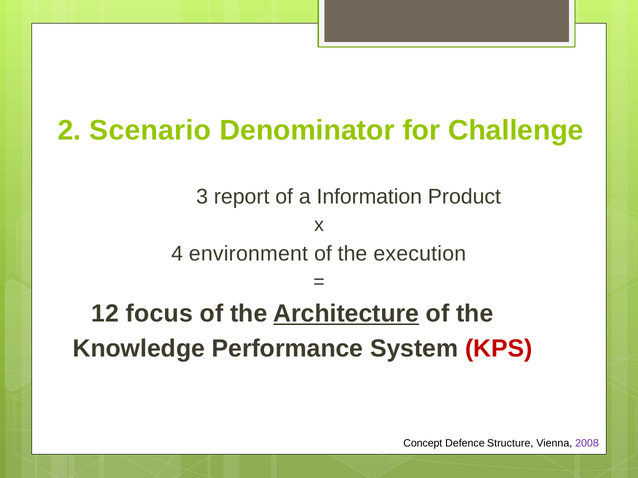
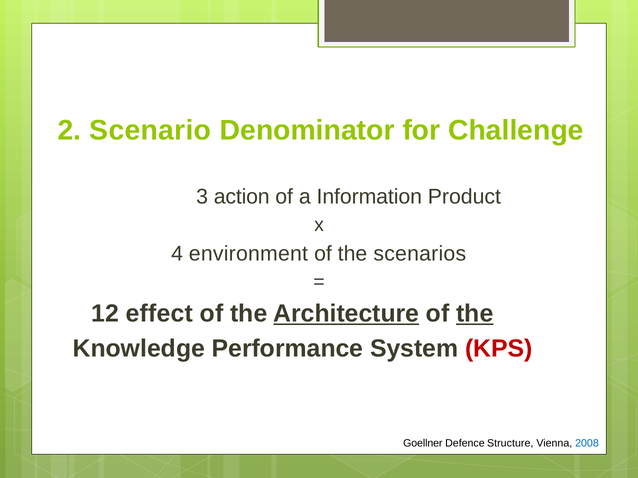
report: report -> action (242, 197)
execution: execution -> scenarios (420, 254)
focus: focus -> effect (159, 314)
the underline: none -> present (475, 314)
Concept: Concept -> Goellner (423, 444)
2008 colour: purple -> blue (587, 444)
